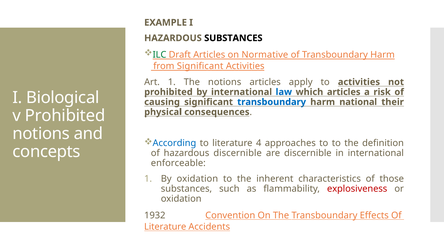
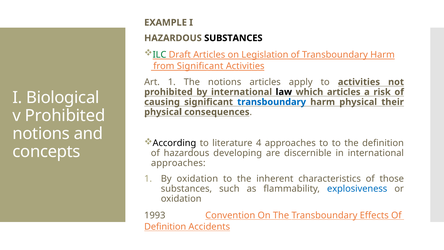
Normative: Normative -> Legislation (265, 55)
law colour: blue -> black (284, 92)
harm national: national -> physical (358, 102)
According colour: blue -> black (174, 143)
hazardous discernible: discernible -> developing (238, 153)
enforceable: enforceable -> approaches (178, 163)
explosiveness colour: red -> blue (357, 188)
1932: 1932 -> 1993 (155, 215)
Literature: Literature -> Definition (165, 226)
